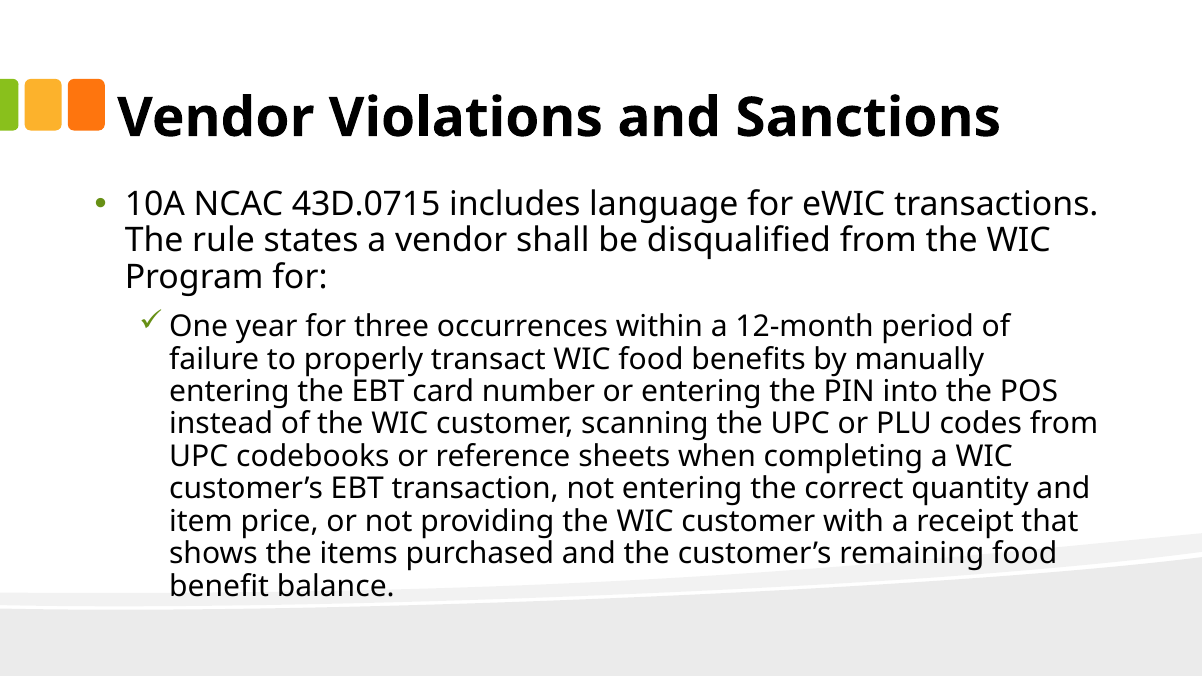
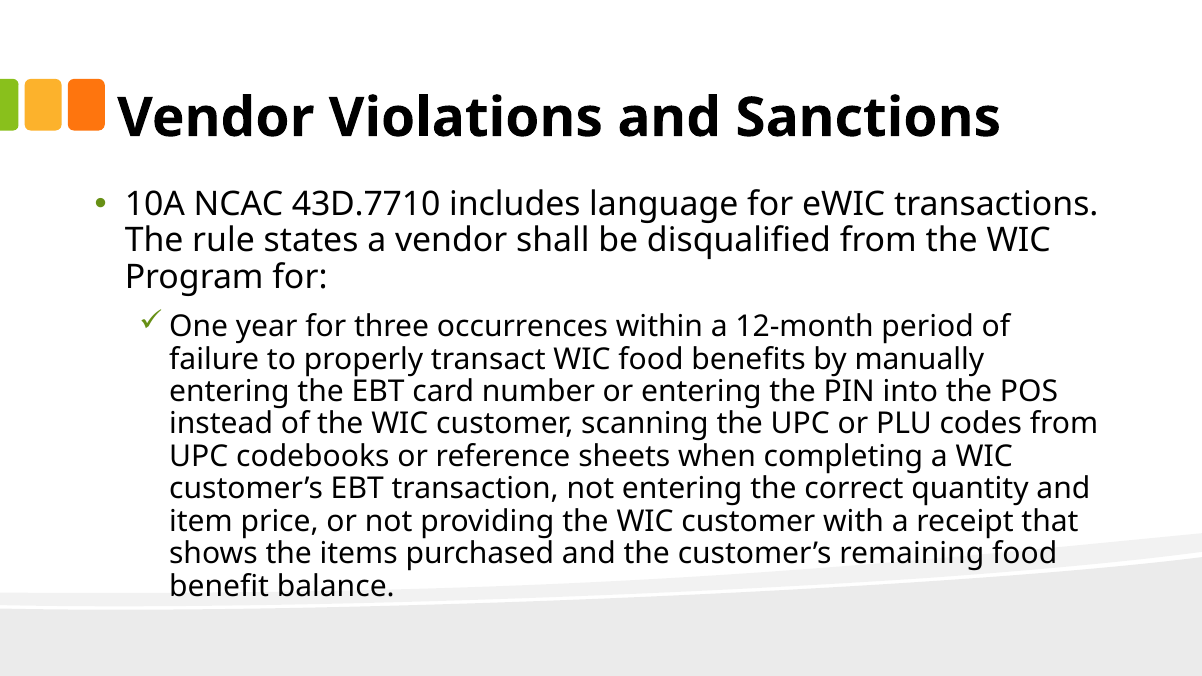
43D.0715: 43D.0715 -> 43D.7710 (366, 204)
